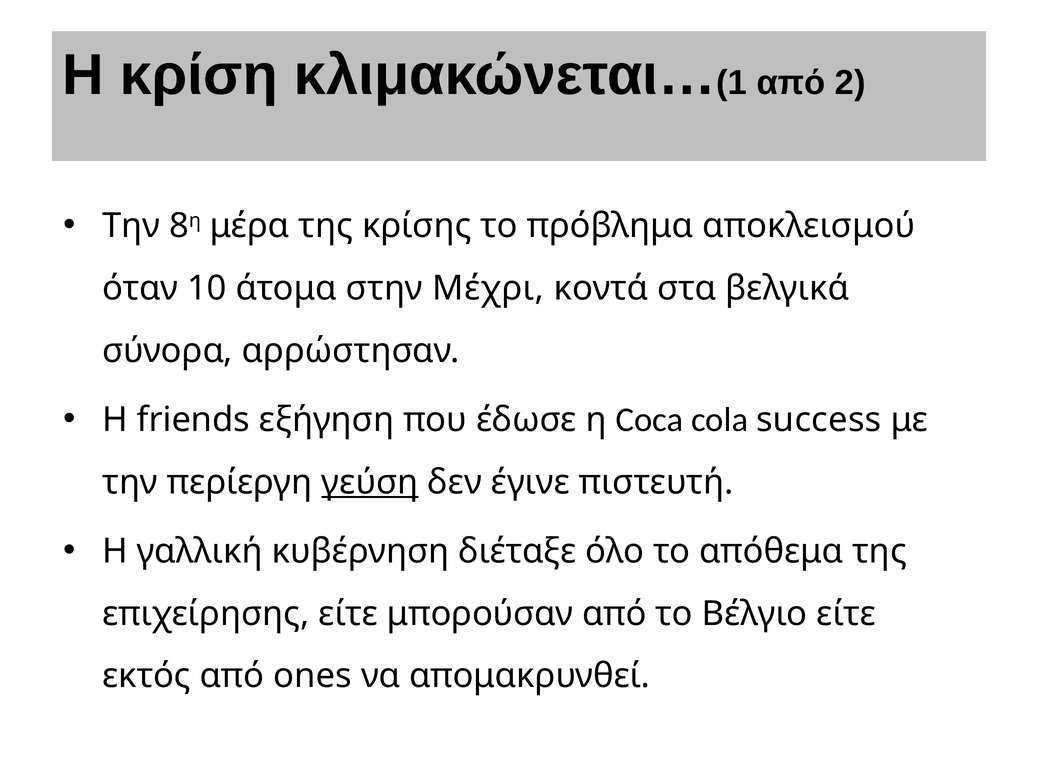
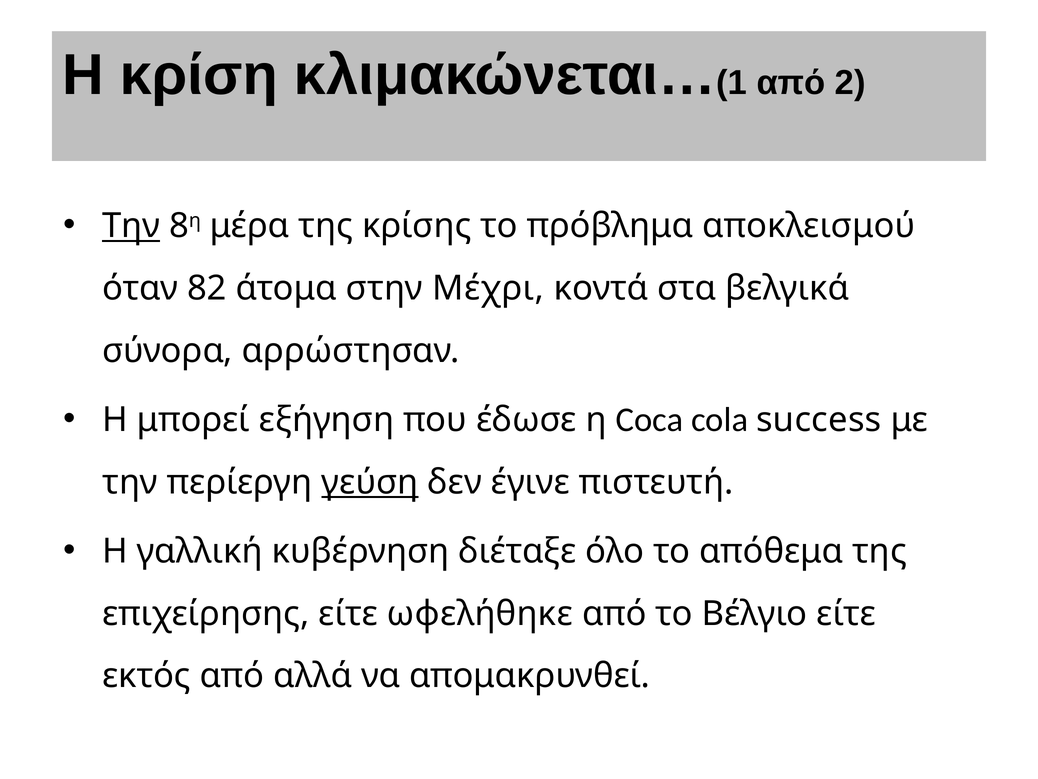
Την underline: none -> present (131, 226)
10: 10 -> 82 (207, 288)
friends: friends -> μπορεί (193, 420)
μπορούσαν: μπορούσαν -> ωφελήθηκε (480, 613)
ones: ones -> αλλά (313, 676)
